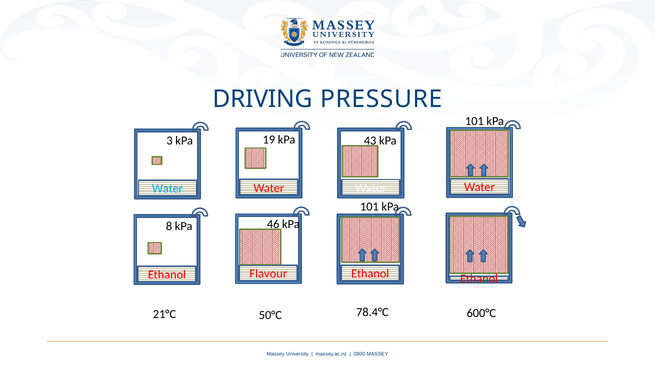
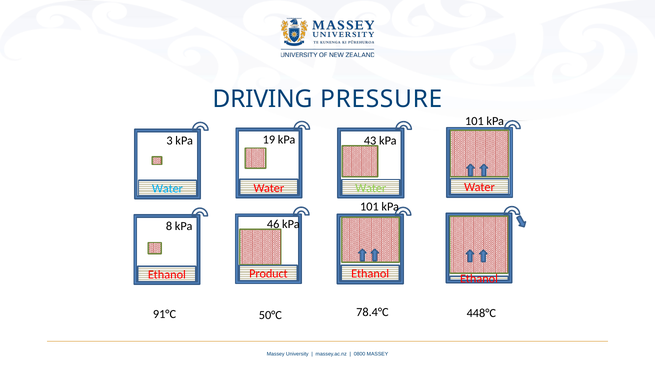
Water colour: white -> light green (371, 188)
Flavour: Flavour -> Product (268, 274)
21°C: 21°C -> 91°C (165, 315)
600°C: 600°C -> 448°C (481, 314)
